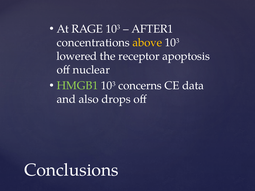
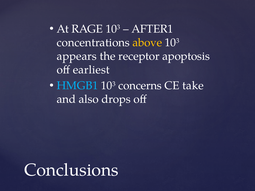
lowered: lowered -> appears (77, 56)
nuclear: nuclear -> earliest (91, 70)
HMGB1 colour: light green -> light blue (77, 86)
data: data -> take (193, 86)
